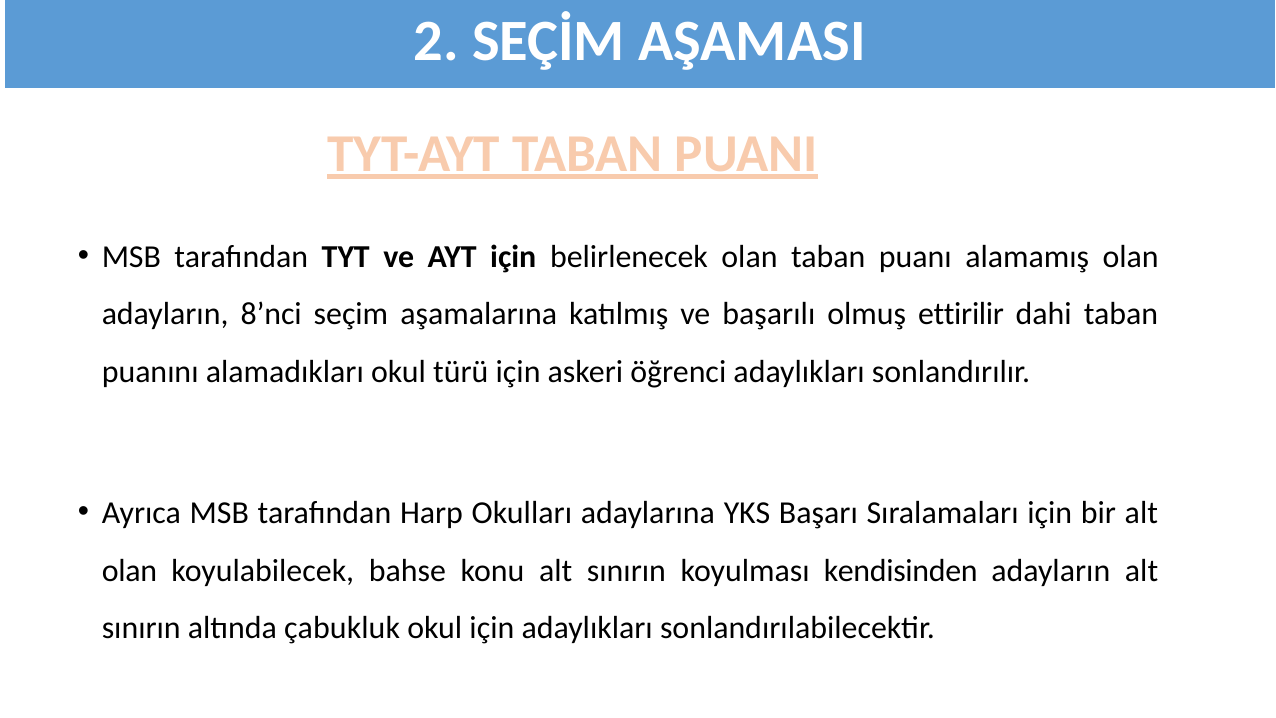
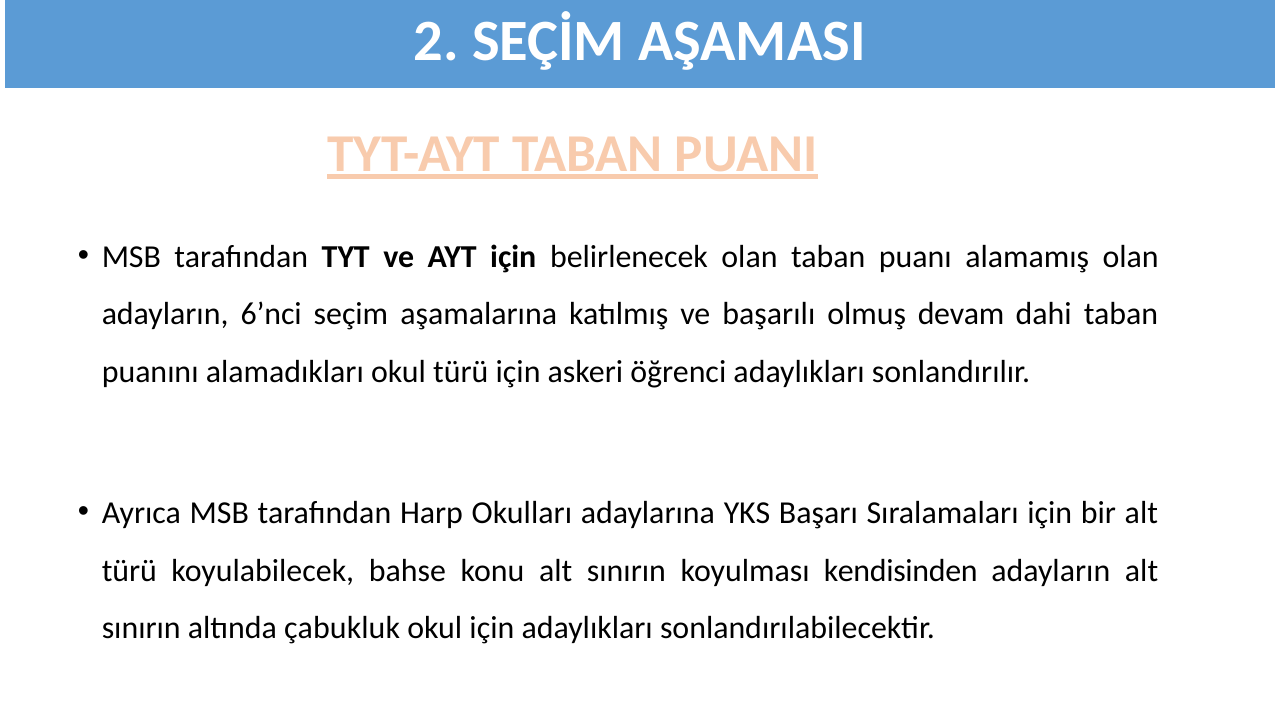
8’nci: 8’nci -> 6’nci (271, 314)
ettirilir: ettirilir -> devam (961, 314)
olan: olan -> türü (129, 570)
